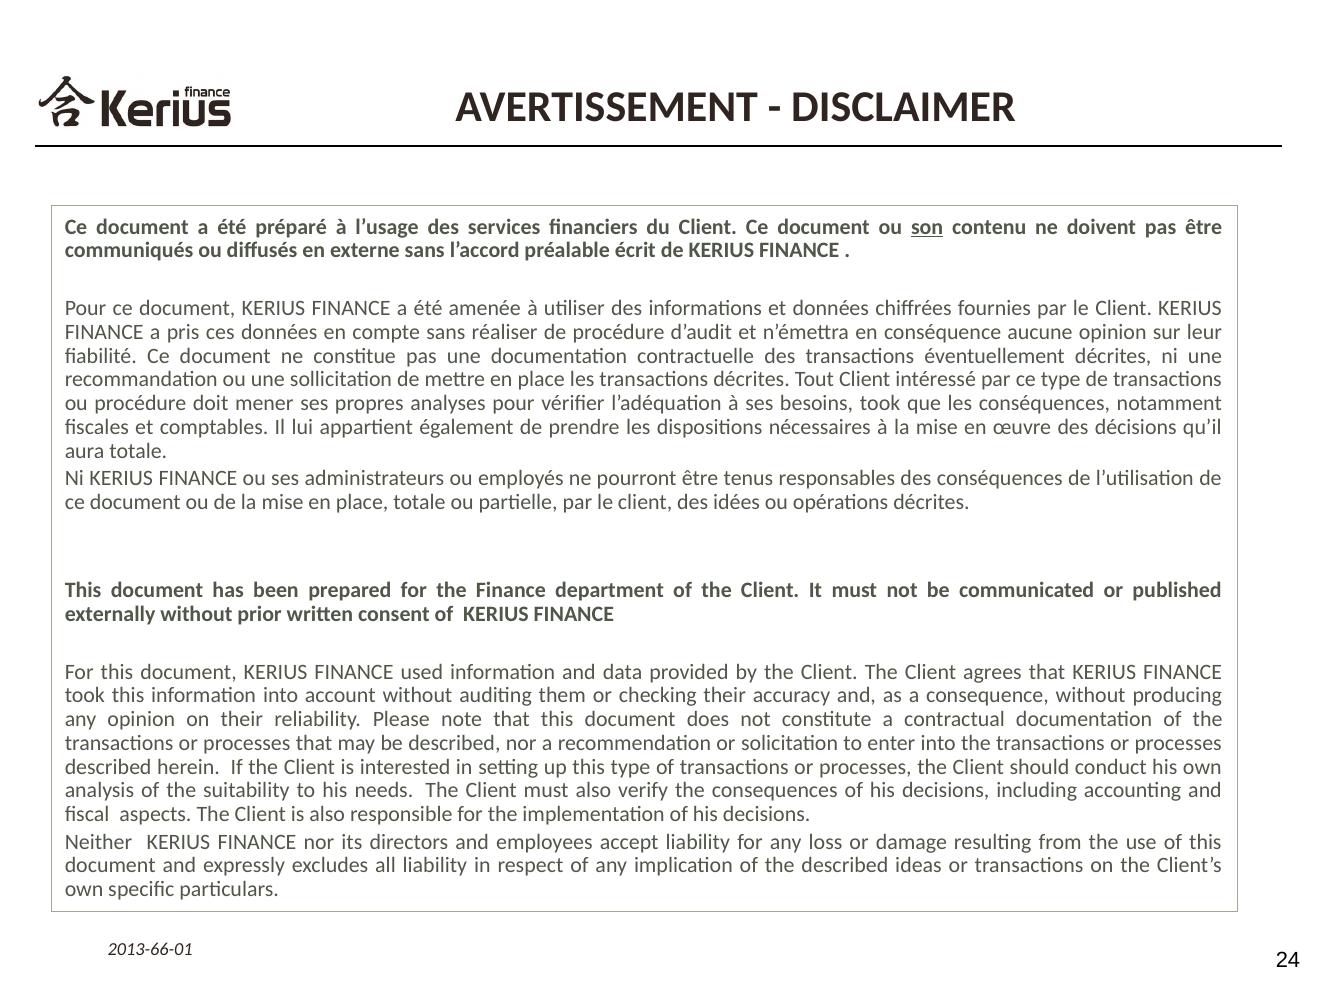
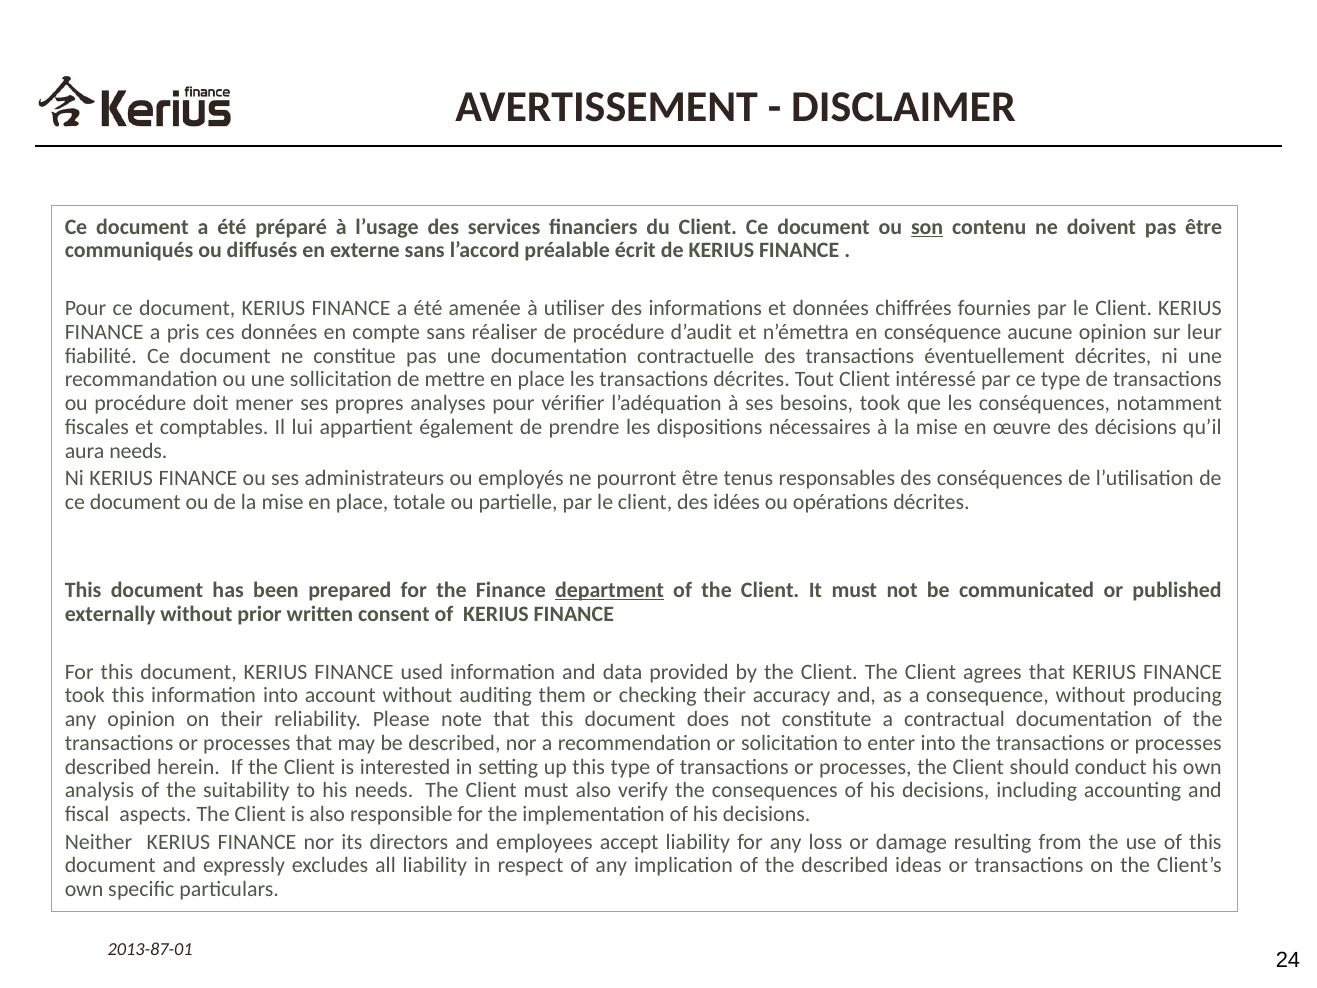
aura totale: totale -> needs (138, 451)
department underline: none -> present (610, 590)
2013-66-01: 2013-66-01 -> 2013-87-01 (150, 949)
